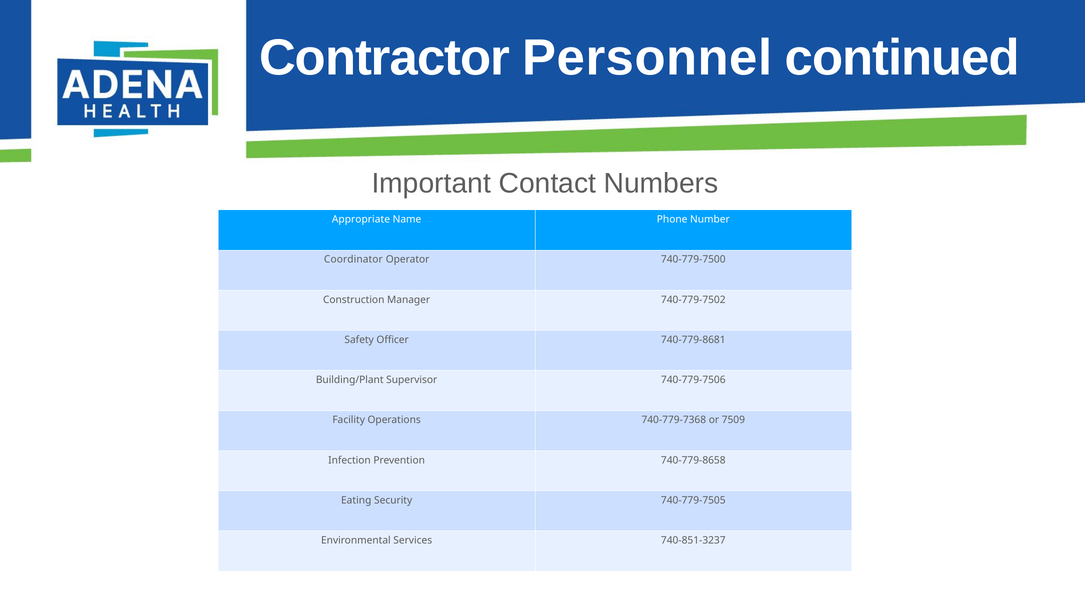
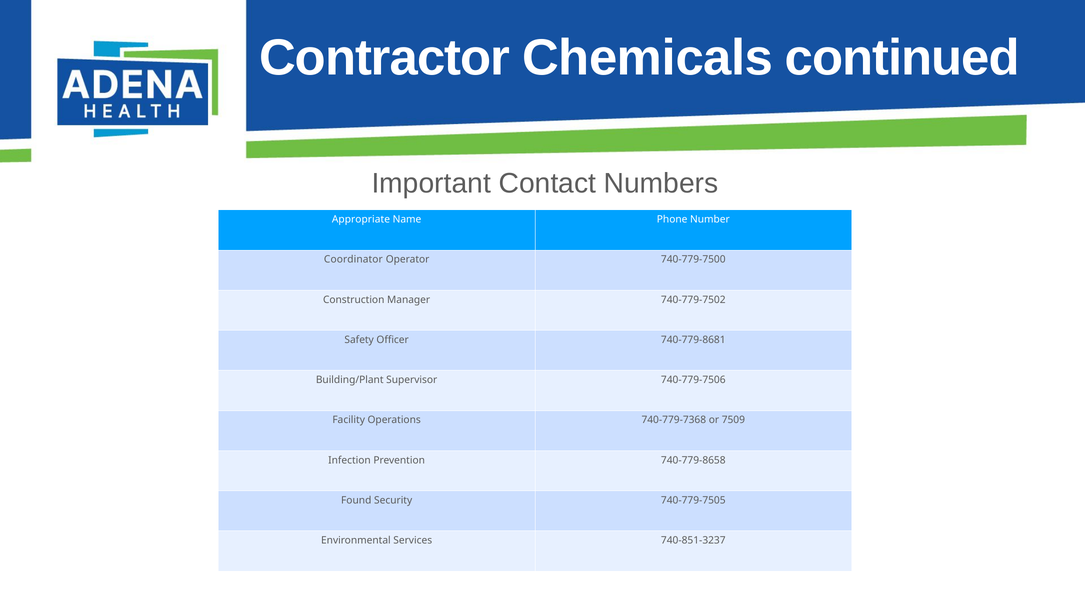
Personnel: Personnel -> Chemicals (648, 58)
Eating: Eating -> Found (356, 500)
